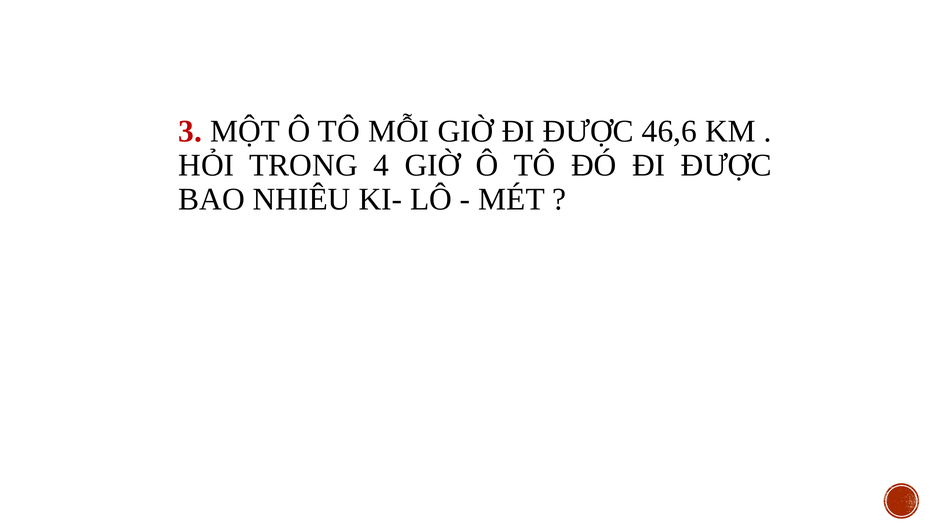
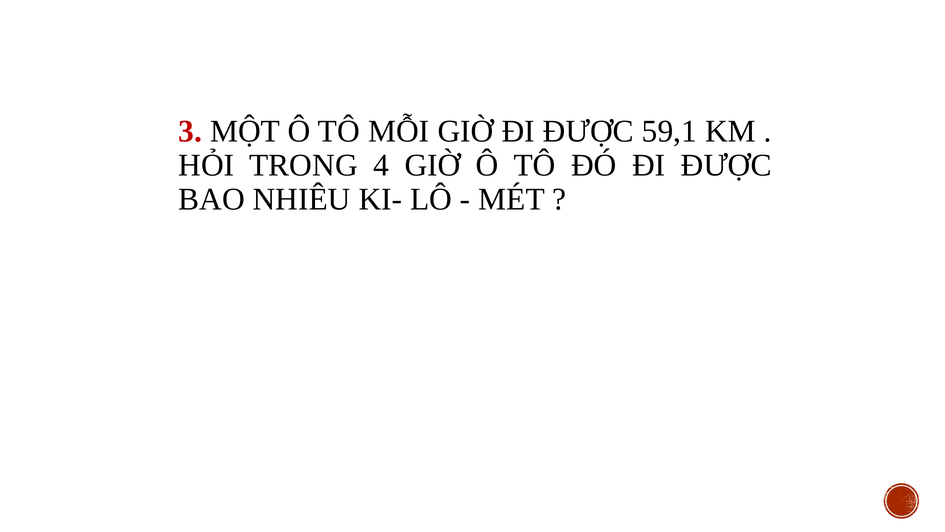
46,6: 46,6 -> 59,1 (670, 131)
